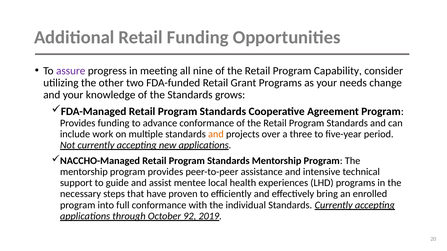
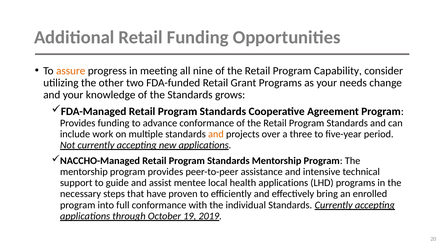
assure colour: purple -> orange (71, 71)
health experiences: experiences -> applications (283, 183)
92: 92 -> 19 (190, 216)
